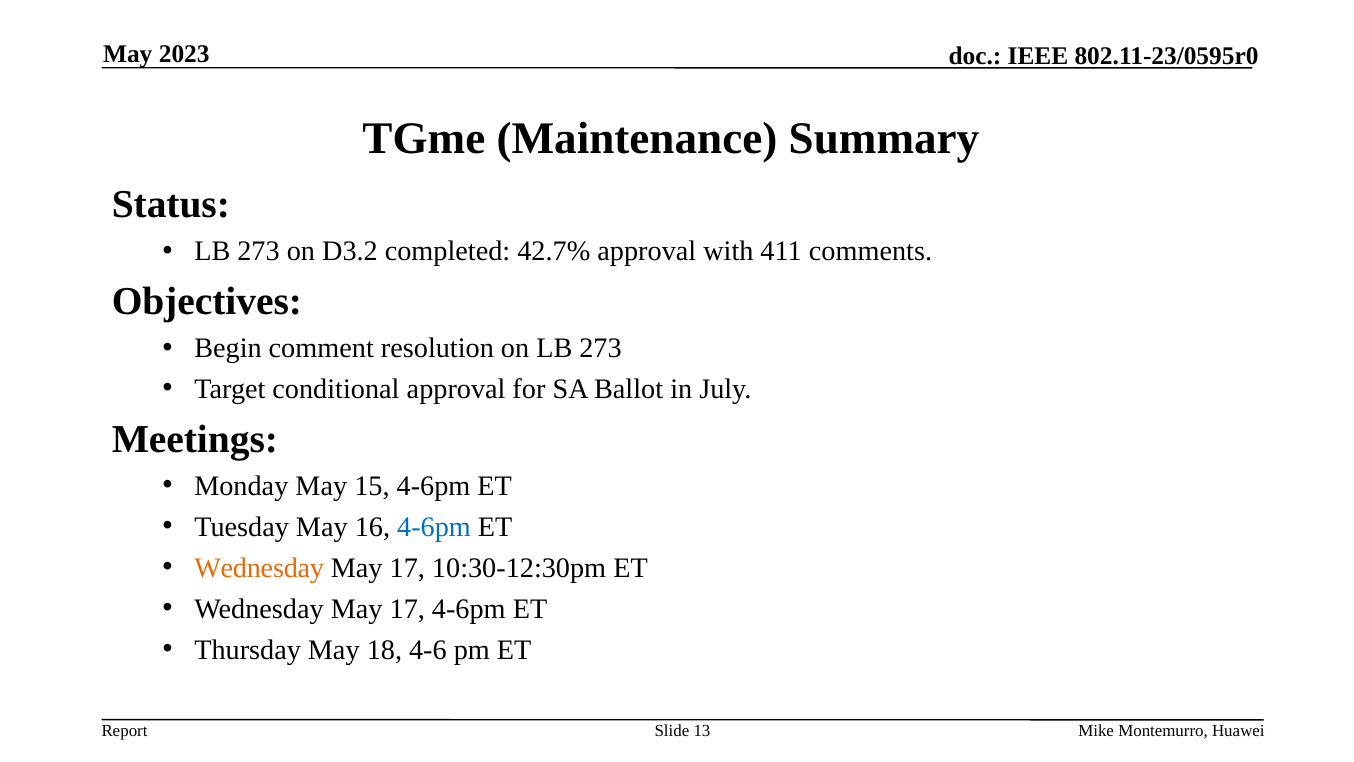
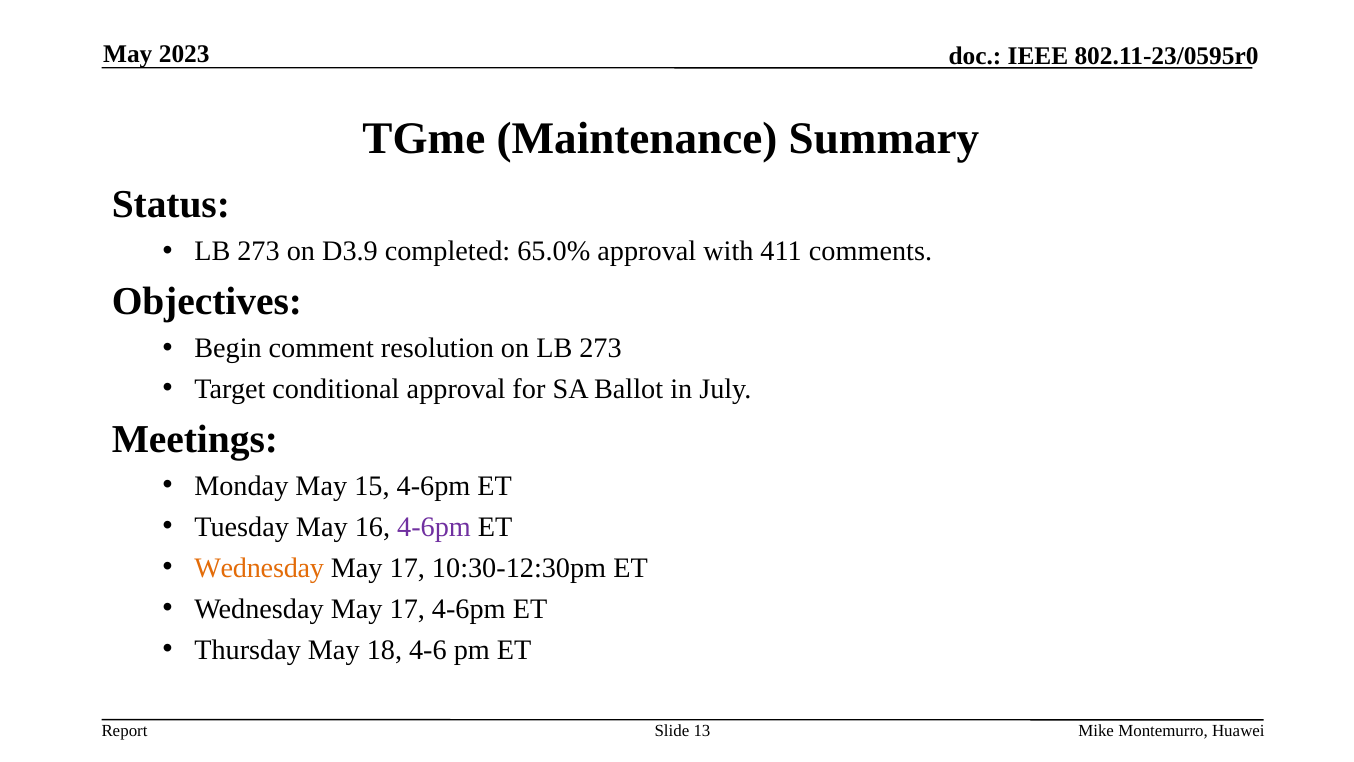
D3.2: D3.2 -> D3.9 (350, 251)
42.7%: 42.7% -> 65.0% (554, 251)
4-6pm colour: blue -> purple (434, 527)
